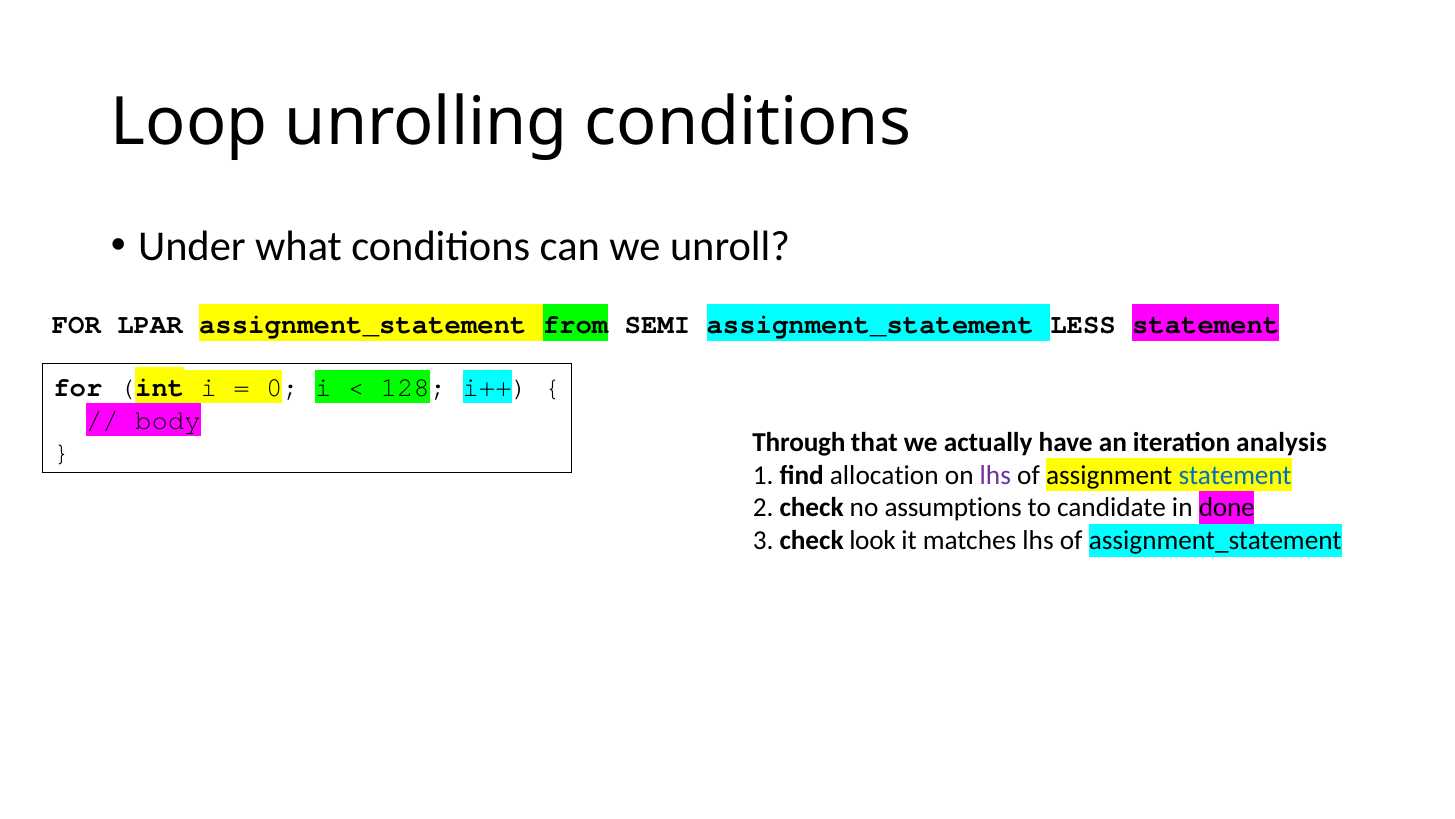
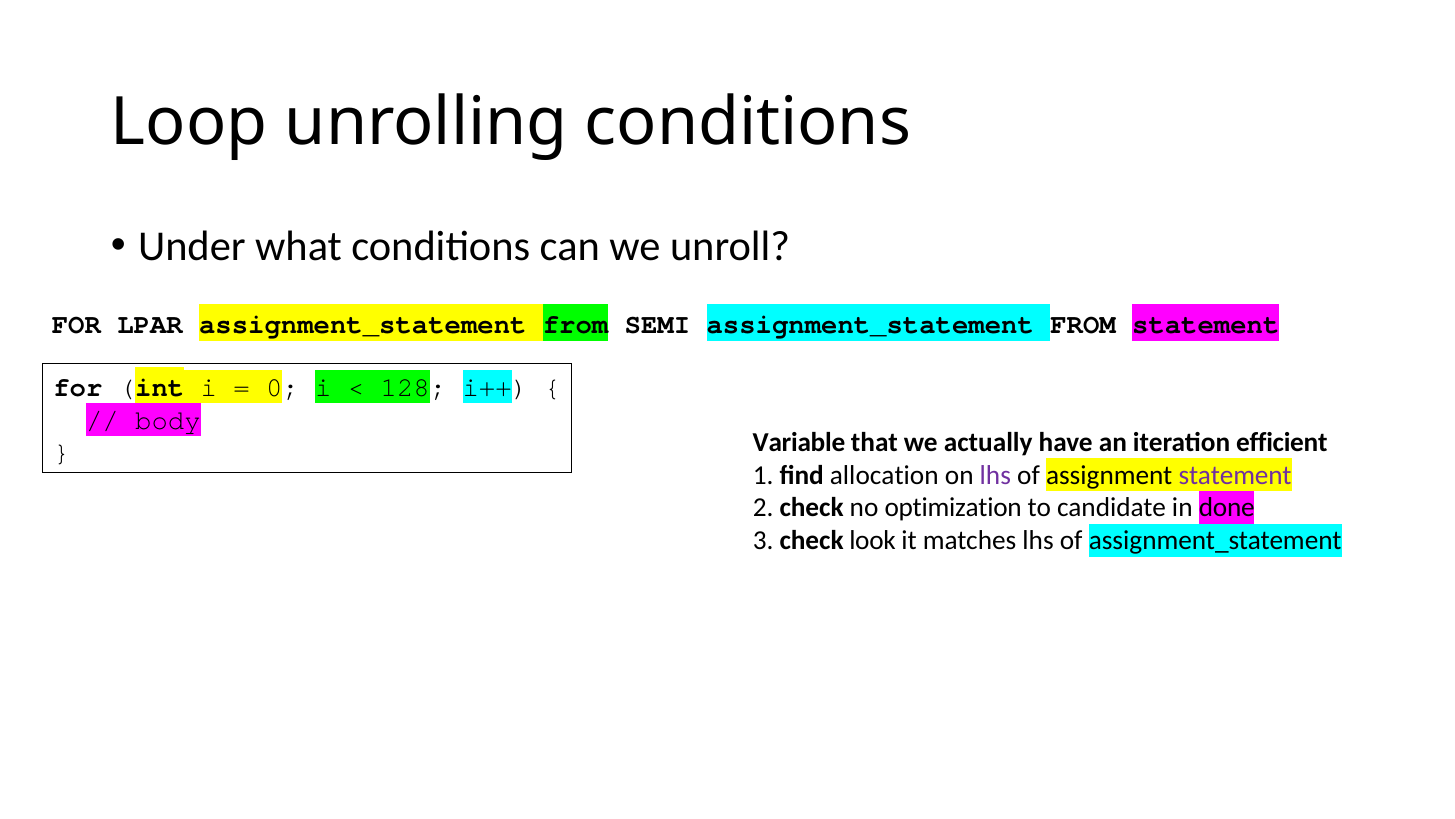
SEMI assignment_statement LESS: LESS -> FROM (1083, 324)
Through: Through -> Variable (799, 442)
analysis: analysis -> efficient (1282, 442)
statement colour: blue -> purple (1235, 475)
assumptions: assumptions -> optimization (953, 508)
